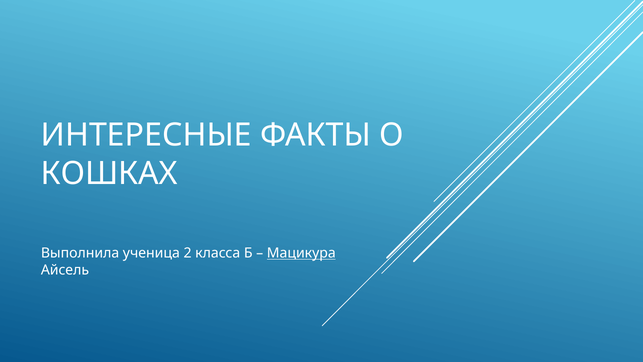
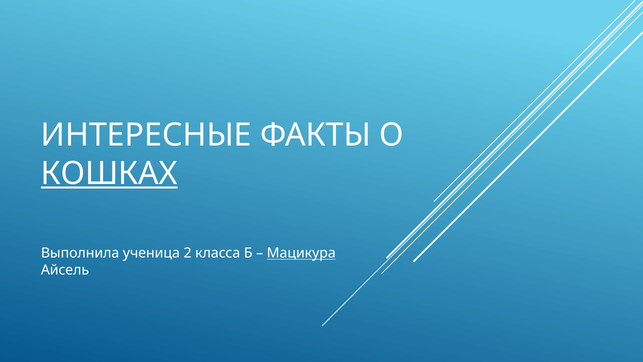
КОШКАХ underline: none -> present (109, 173)
